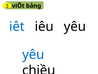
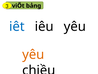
yêu colour: blue -> orange (33, 54)
